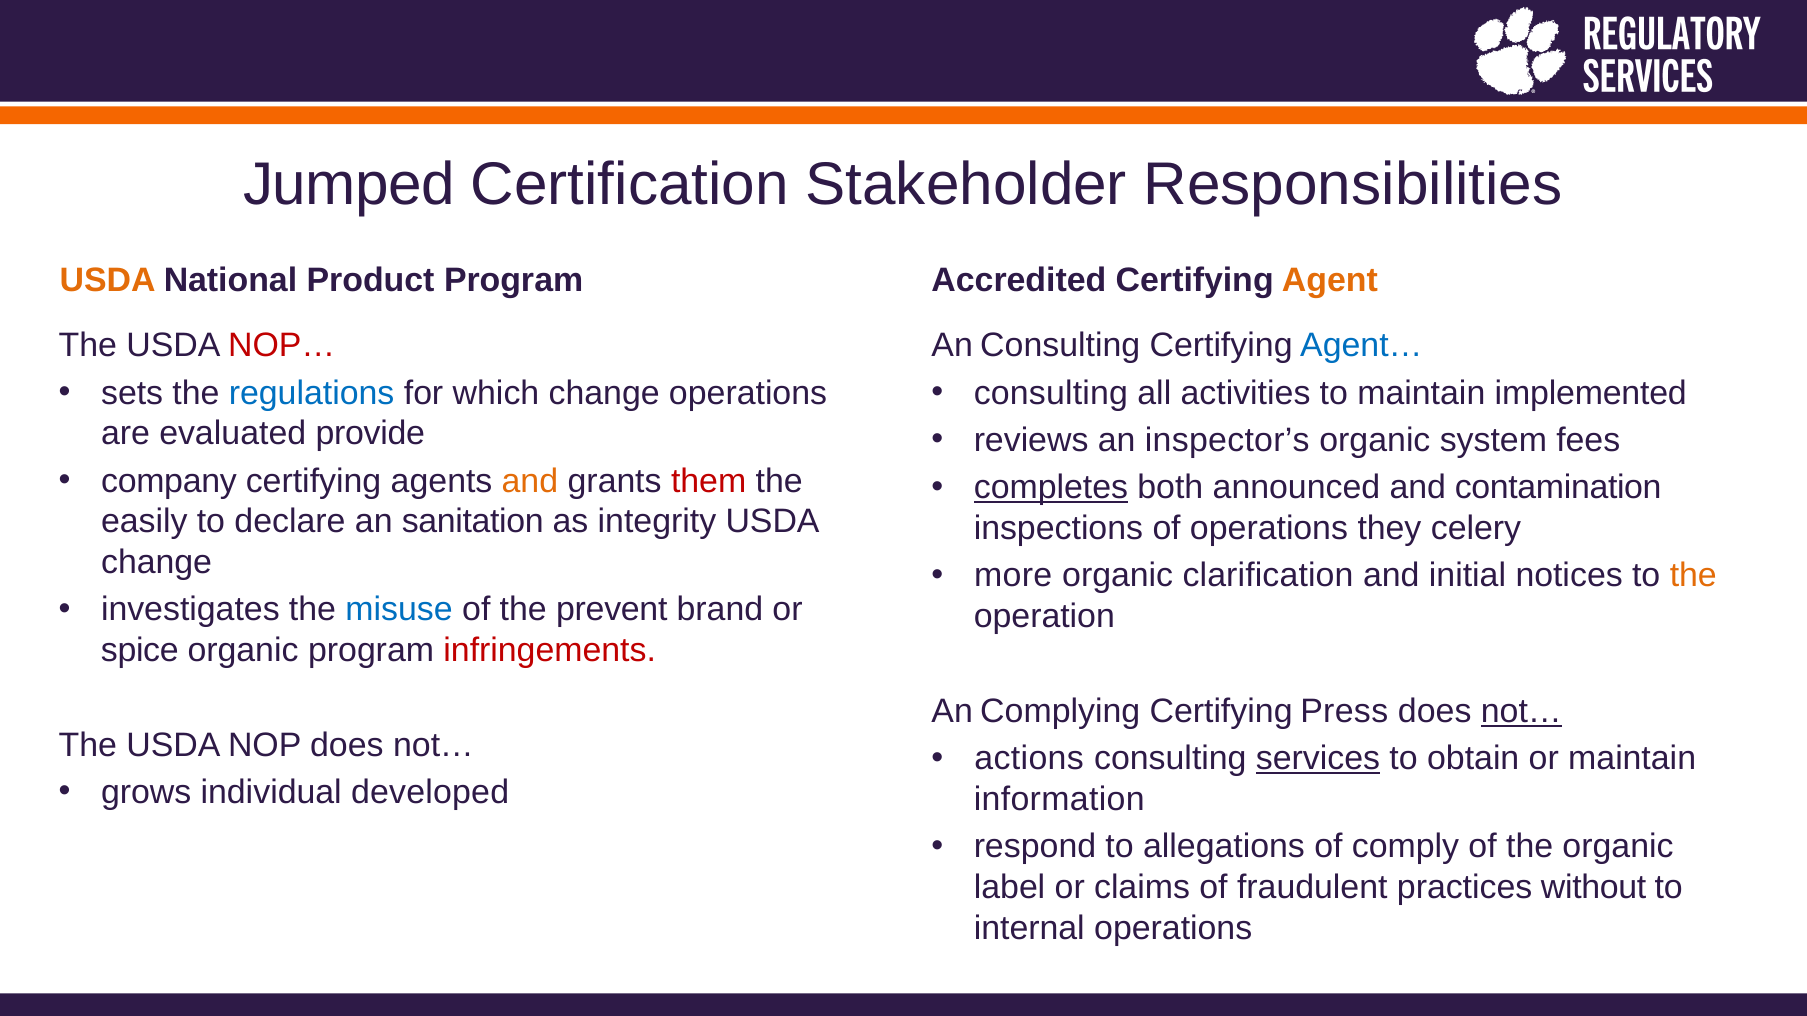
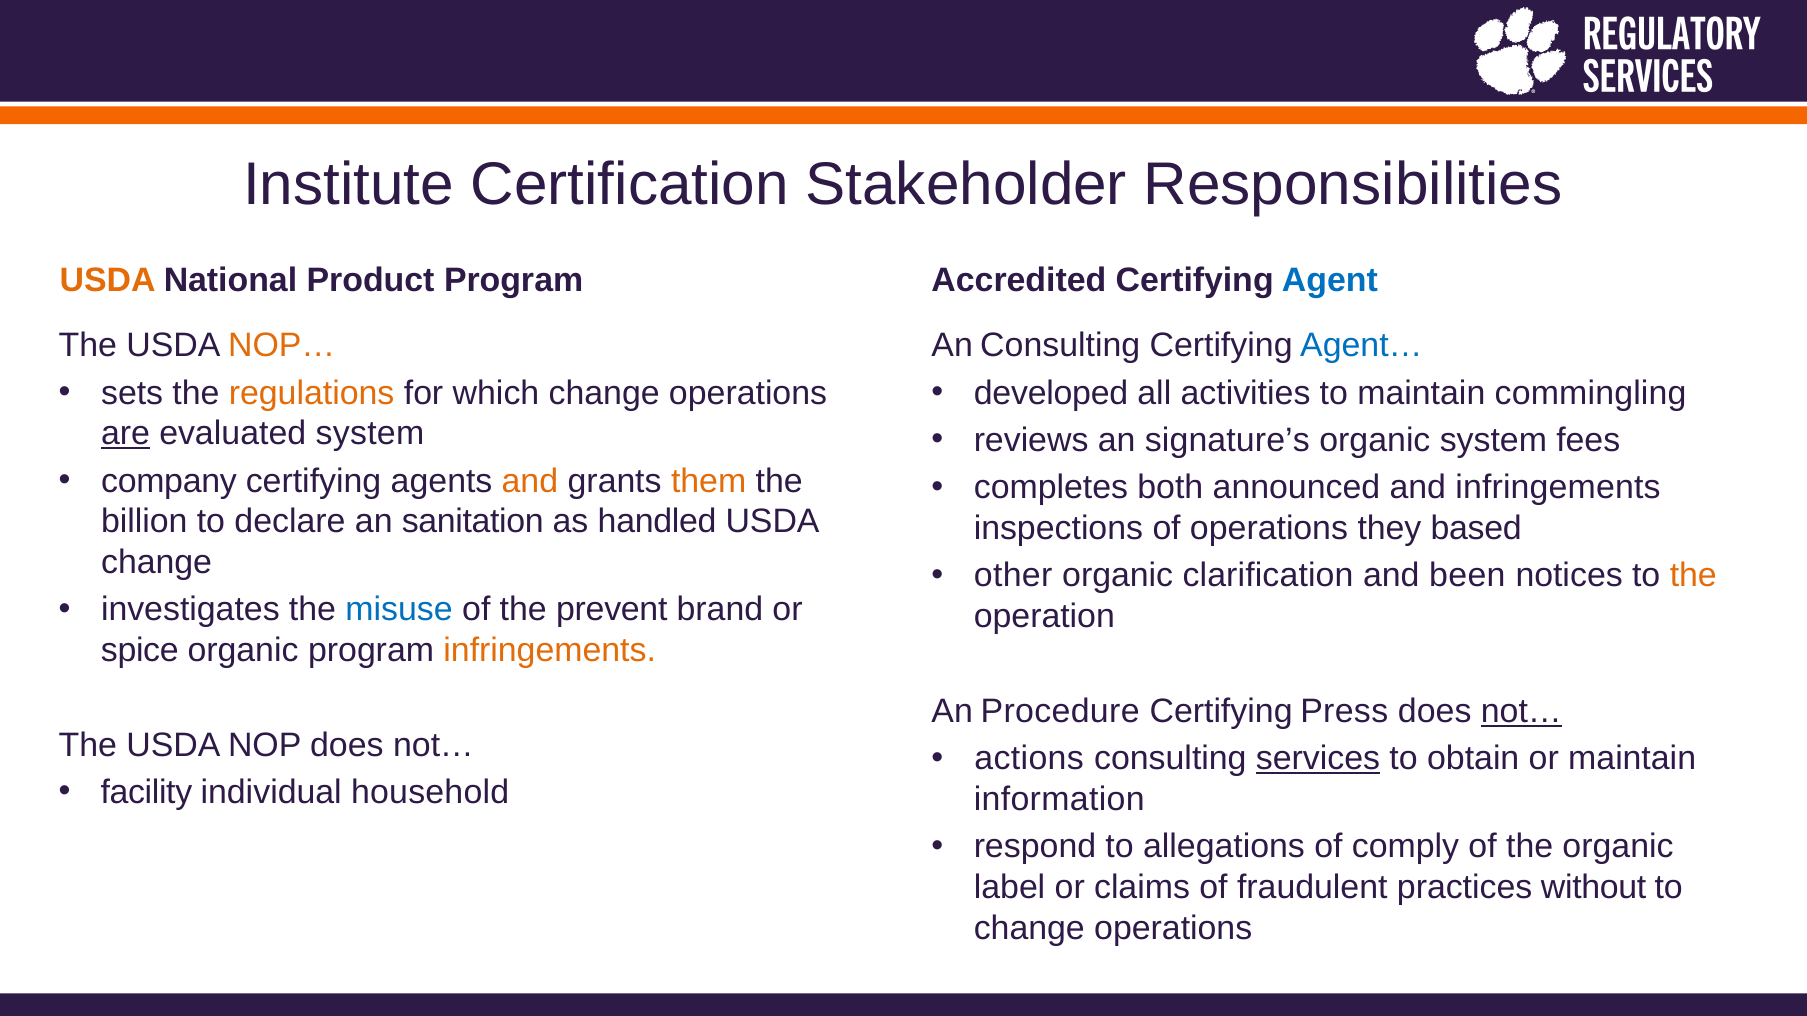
Jumped: Jumped -> Institute (349, 185)
Agent colour: orange -> blue (1330, 280)
NOP… colour: red -> orange (282, 346)
regulations colour: blue -> orange (312, 393)
consulting: consulting -> developed (1051, 393)
implemented: implemented -> commingling (1591, 393)
are underline: none -> present (126, 434)
evaluated provide: provide -> system (370, 434)
inspector’s: inspector’s -> signature’s (1227, 441)
them colour: red -> orange (709, 481)
completes underline: present -> none (1051, 488)
and contamination: contamination -> infringements (1558, 488)
easily: easily -> billion (144, 522)
integrity: integrity -> handled (657, 522)
celery: celery -> based (1476, 529)
more: more -> other (1013, 576)
initial: initial -> been (1467, 576)
infringements colour: red -> orange (550, 651)
Complying: Complying -> Procedure (1060, 712)
grows: grows -> facility (146, 793)
developed: developed -> household (430, 793)
internal: internal -> change (1029, 928)
